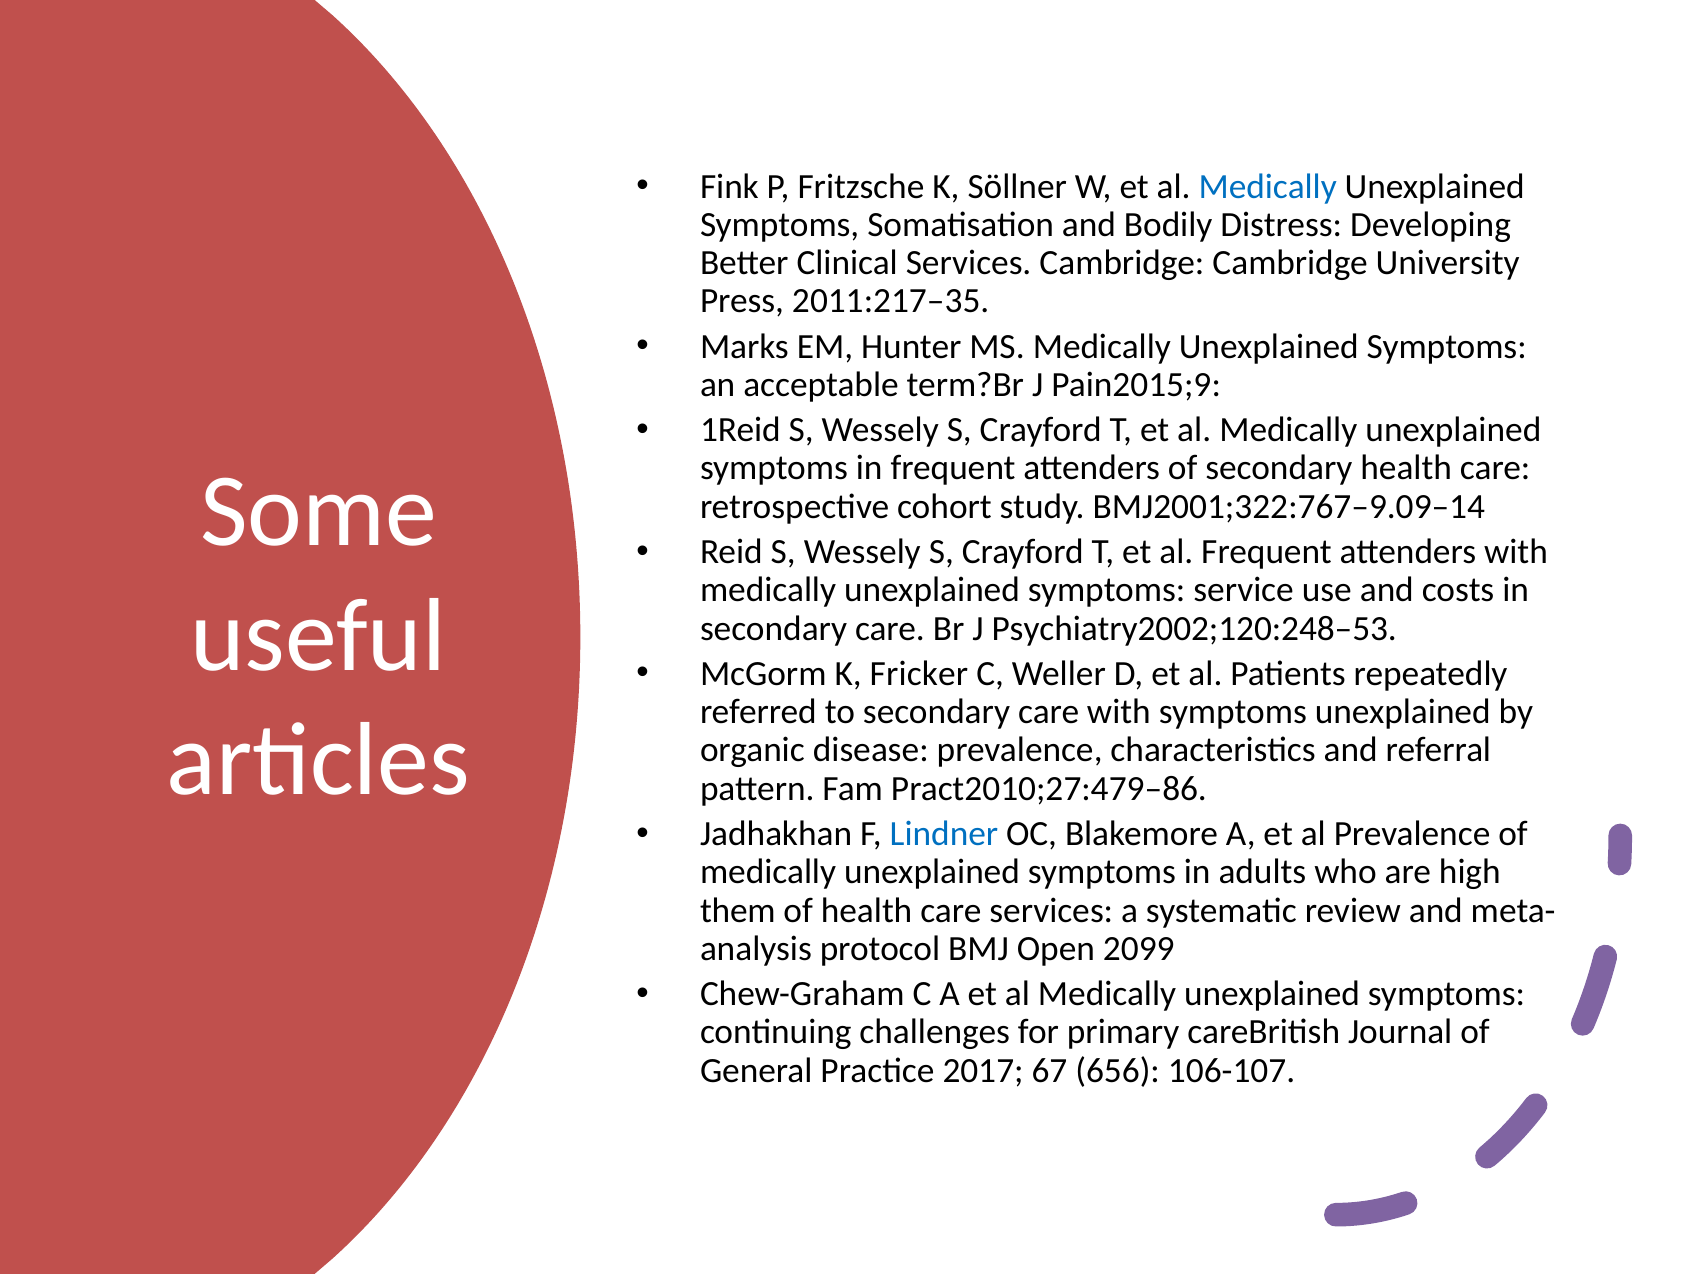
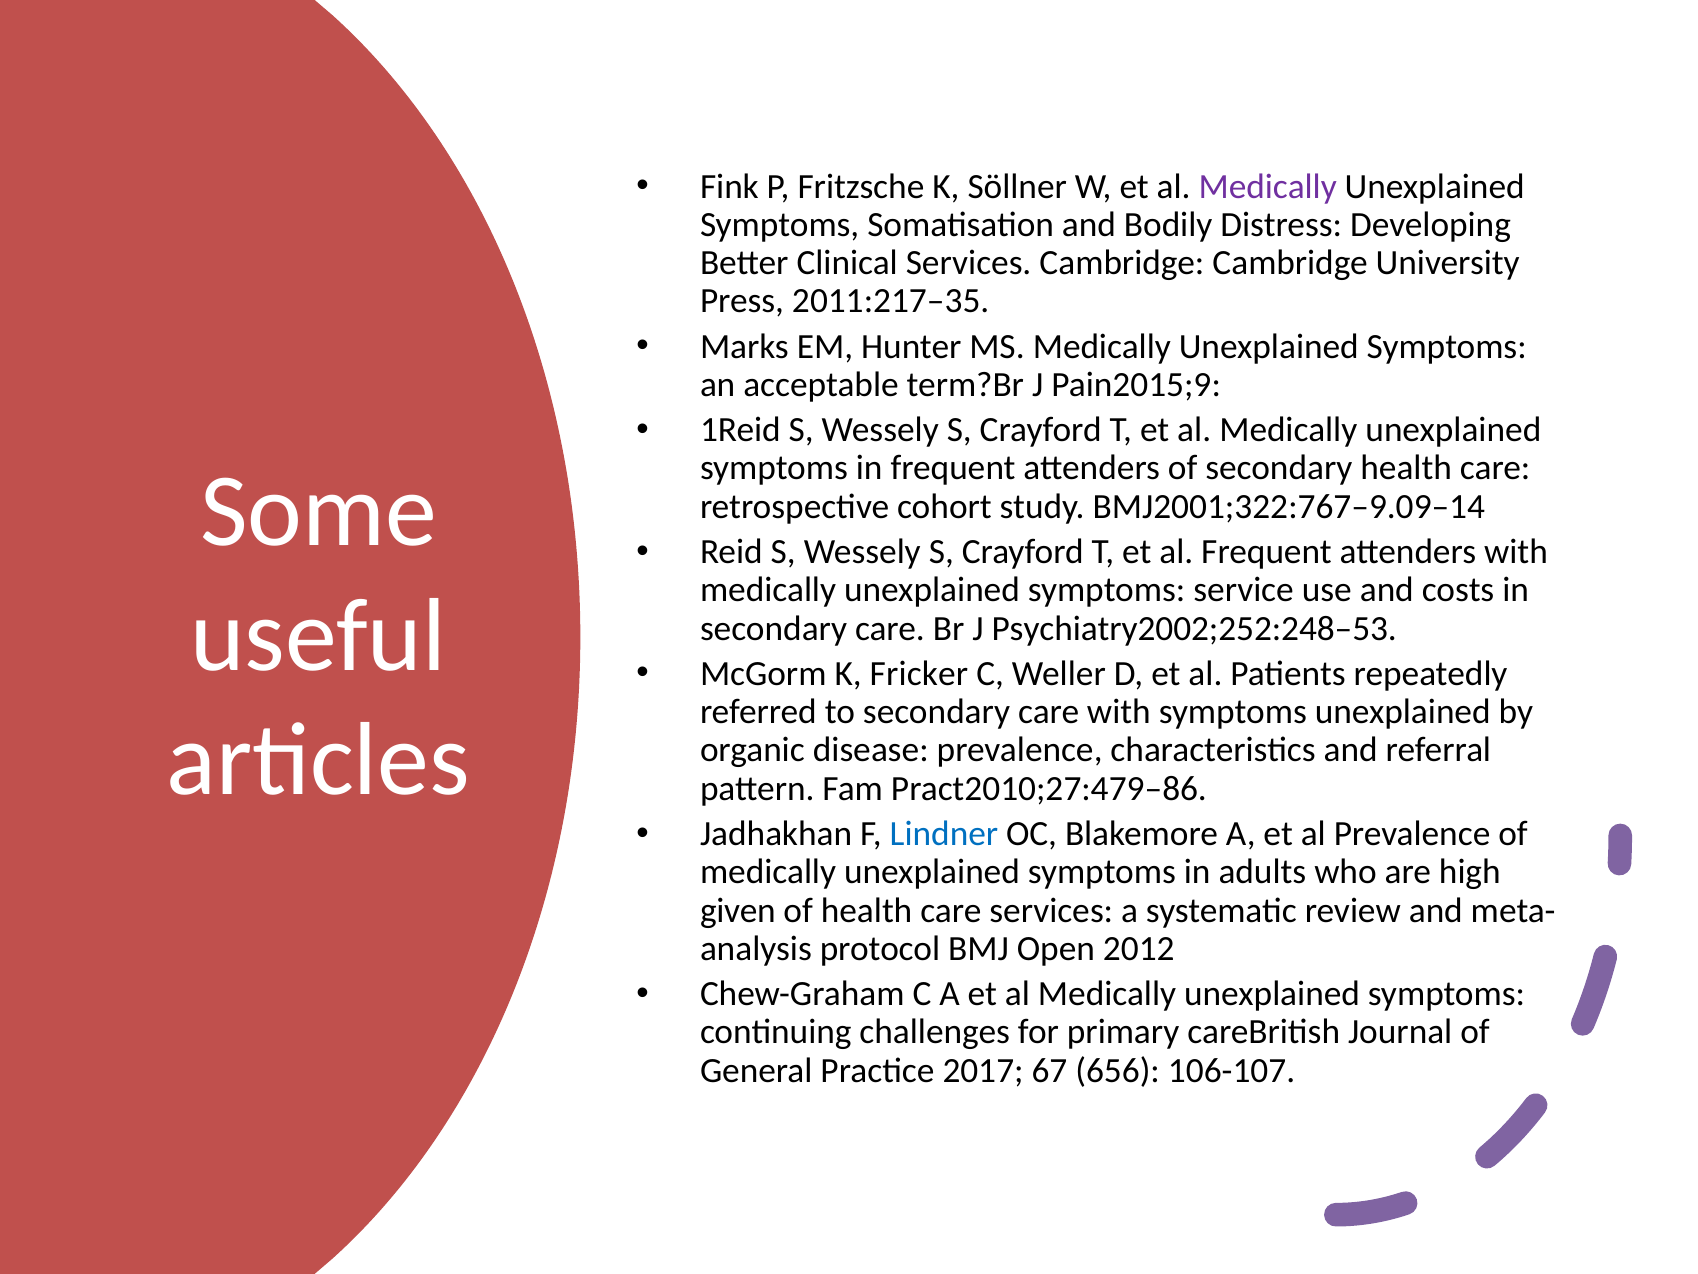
Medically colour: blue -> purple (1268, 186)
Psychiatry2002;120:248–53: Psychiatry2002;120:248–53 -> Psychiatry2002;252:248–53 (1194, 628)
them: them -> given (738, 910)
2099: 2099 -> 2012 (1139, 948)
